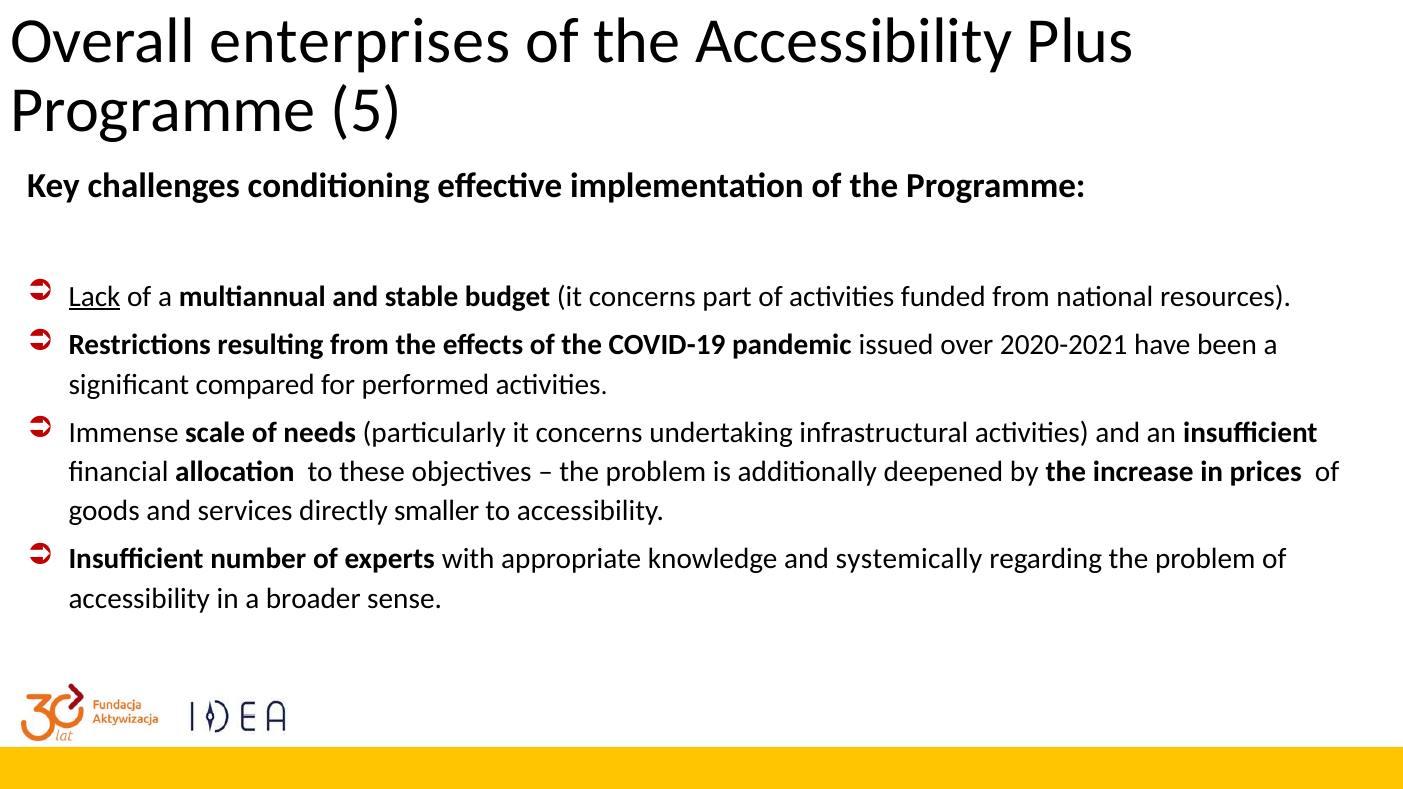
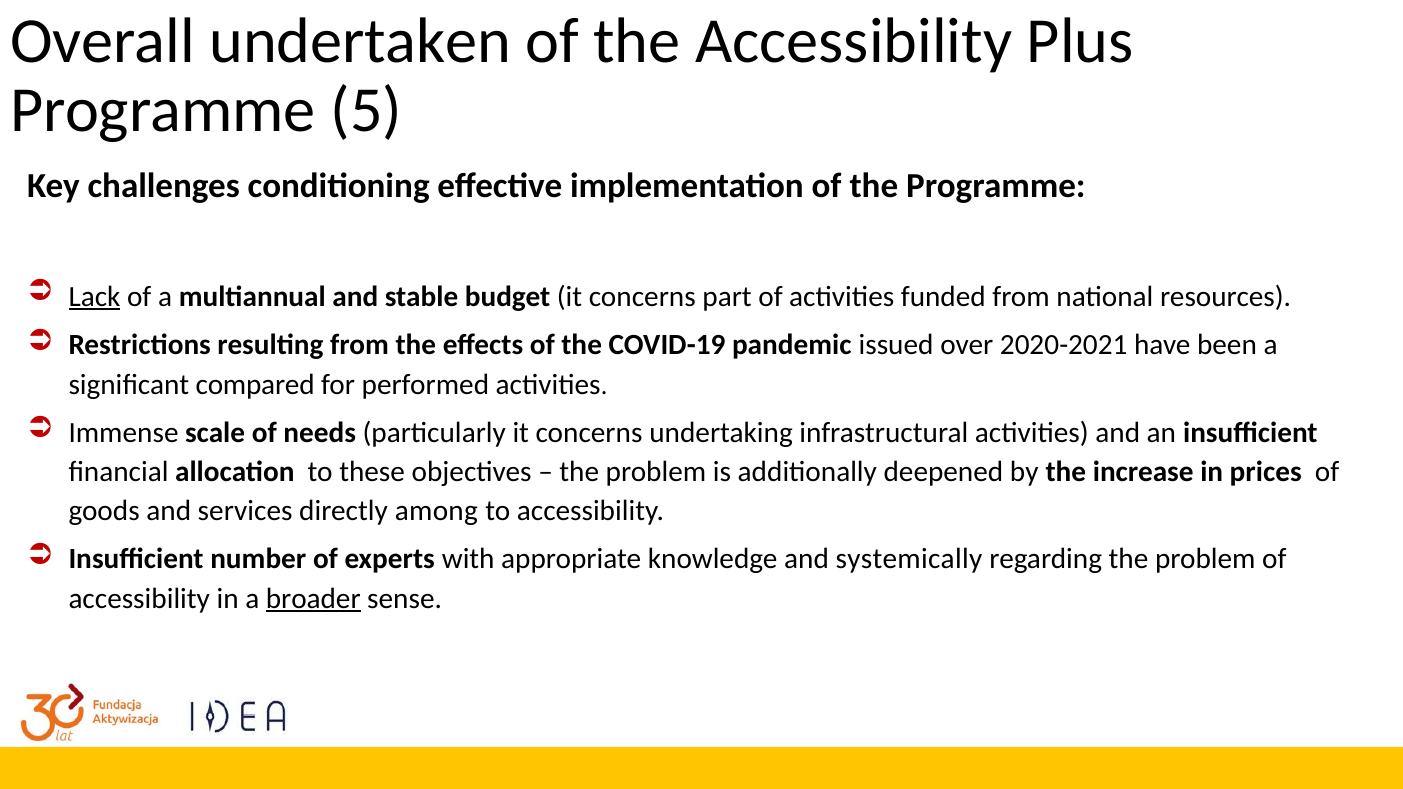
enterprises: enterprises -> undertaken (360, 41)
smaller: smaller -> among (436, 511)
broader underline: none -> present (313, 598)
